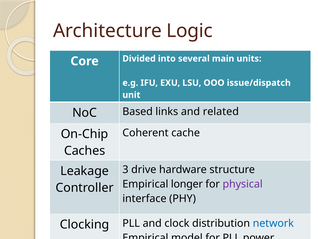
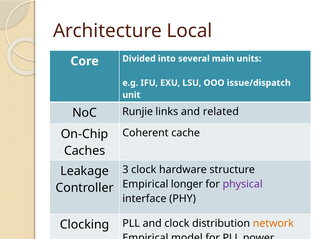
Logic: Logic -> Local (189, 31)
Based: Based -> Runjie (138, 111)
3 drive: drive -> clock (144, 169)
network colour: blue -> orange (273, 223)
